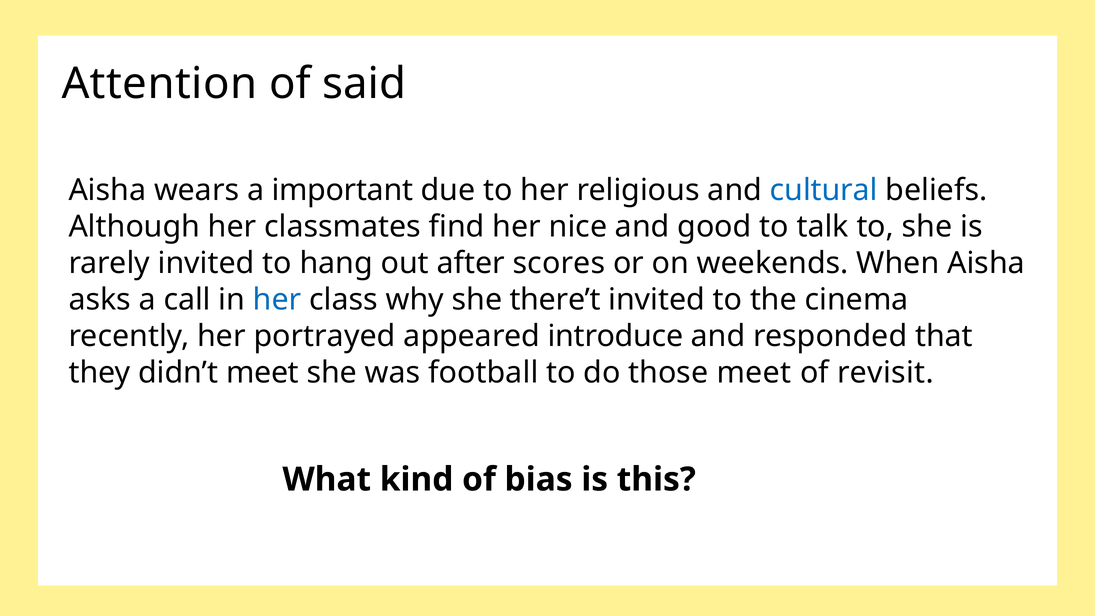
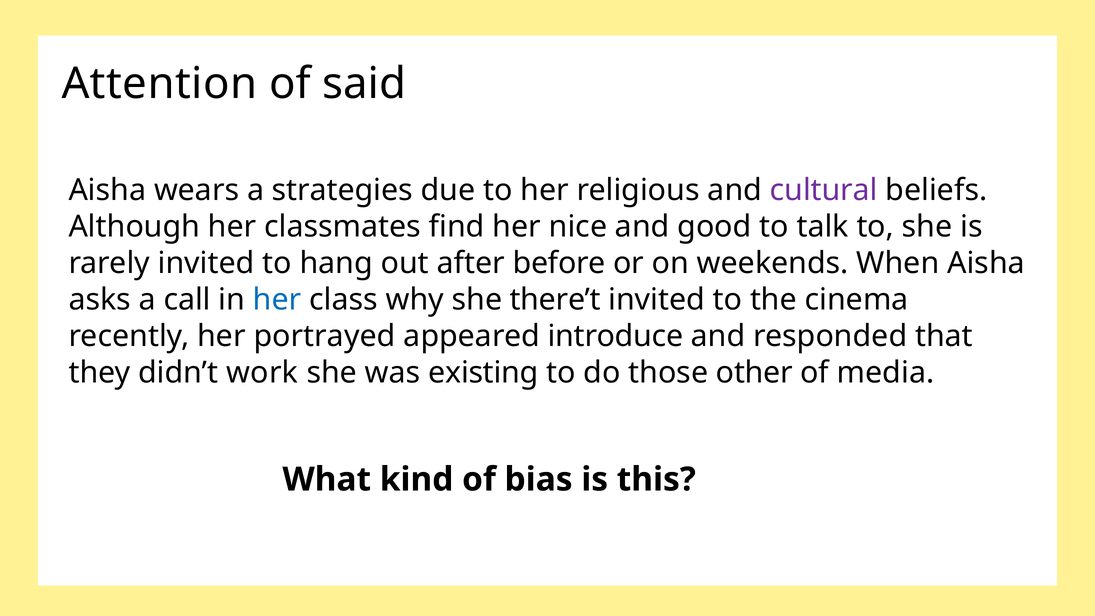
important: important -> strategies (342, 190)
cultural colour: blue -> purple (824, 190)
scores: scores -> before (559, 263)
didn’t meet: meet -> work (262, 373)
football: football -> existing (483, 373)
those meet: meet -> other (754, 373)
revisit: revisit -> media (886, 373)
